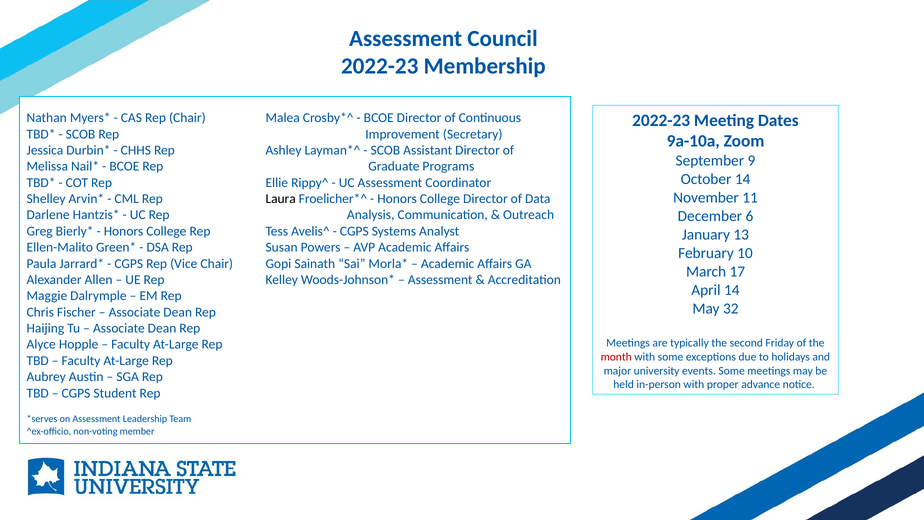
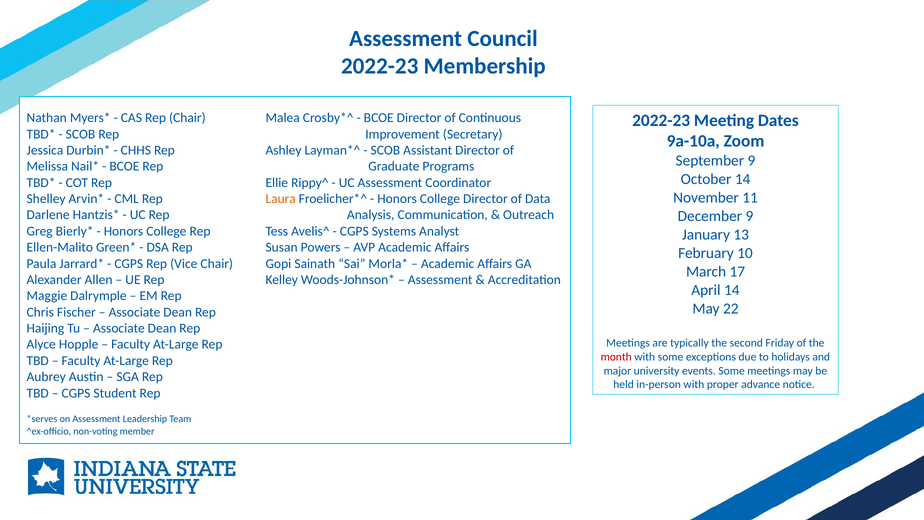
Laura colour: black -> orange (281, 199)
December 6: 6 -> 9 (750, 216)
32: 32 -> 22 (731, 308)
